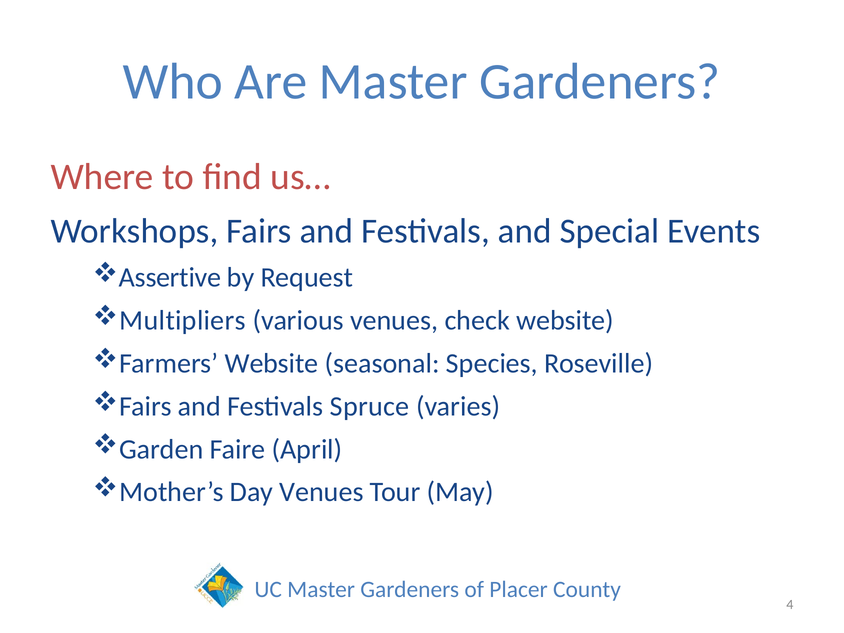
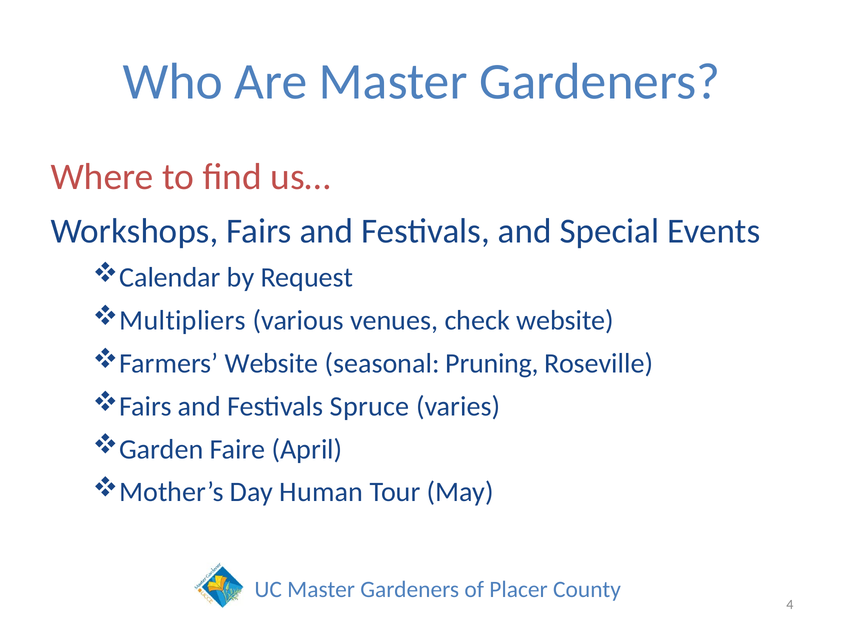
Assertive: Assertive -> Calendar (170, 278)
Species: Species -> Pruning (492, 364)
Day Venues: Venues -> Human (321, 492)
